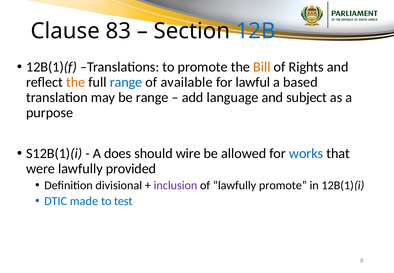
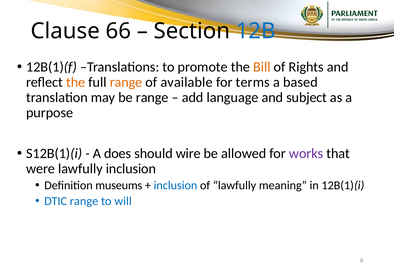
83: 83 -> 66 (118, 31)
range colour: blue -> orange (126, 82)
lawful: lawful -> terms (253, 82)
works colour: blue -> purple (306, 153)
lawfully provided: provided -> inclusion (131, 169)
divisional: divisional -> museums (119, 185)
inclusion colour: purple -> blue (175, 185)
lawfully promote: promote -> meaning (283, 185)
DTIC made: made -> range (84, 201)
test: test -> will (123, 201)
